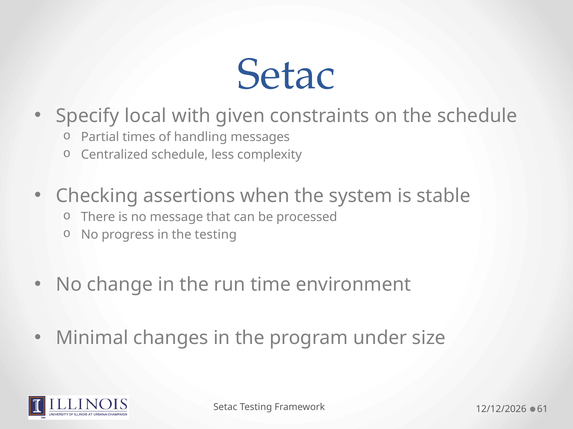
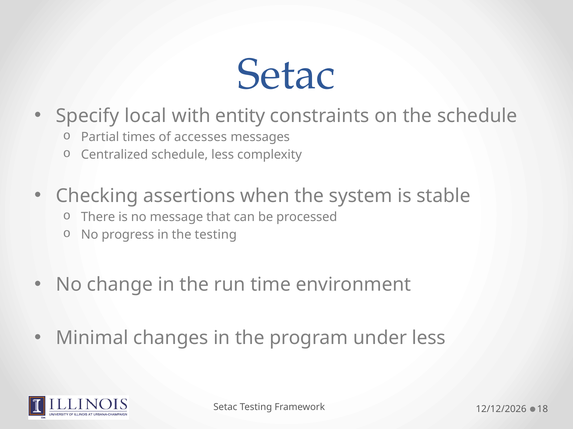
given: given -> entity (240, 116)
handling: handling -> accesses (201, 137)
under size: size -> less (429, 339)
61: 61 -> 18 (543, 410)
